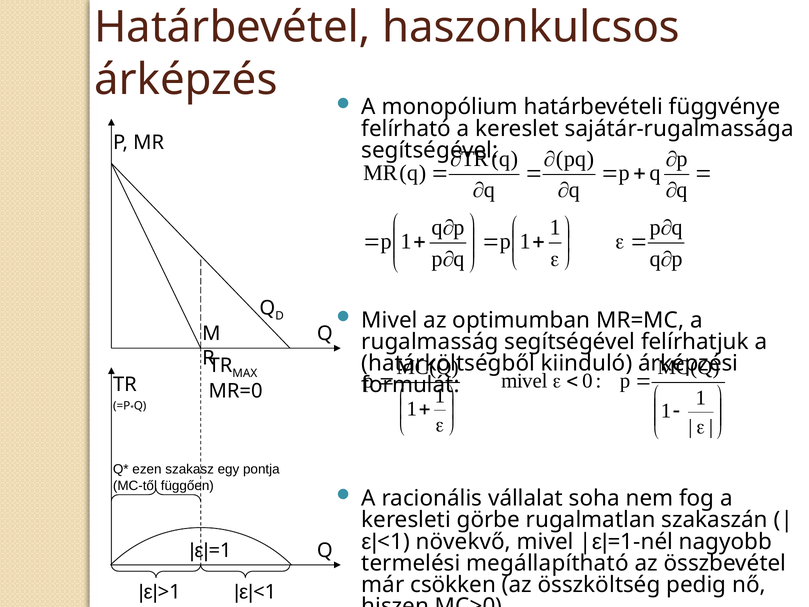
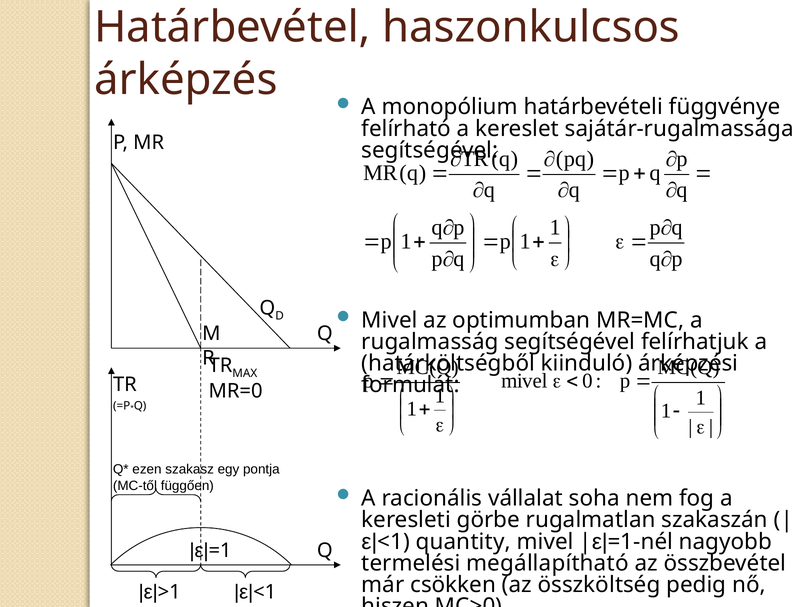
növekvő: növekvő -> quantity (463, 541)
